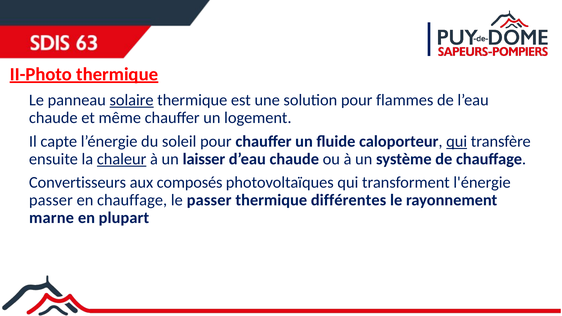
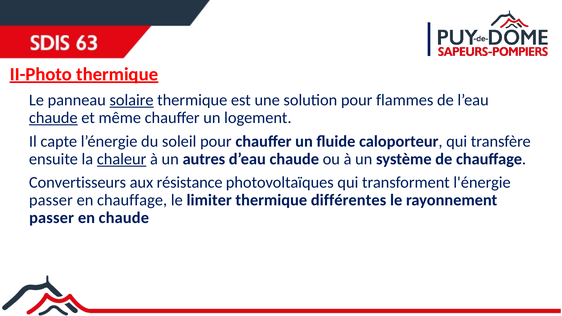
chaude underline: none -> present (53, 118)
qui underline: present -> none (457, 141)
laisser: laisser -> autres (204, 159)
composés: composés -> résistance (190, 183)
le passer: passer -> limiter (209, 200)
marne: marne -> passer (52, 218)
en plupart: plupart -> chaude (124, 218)
